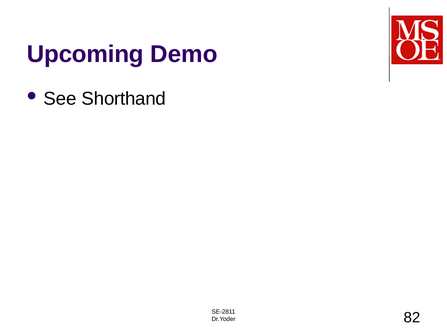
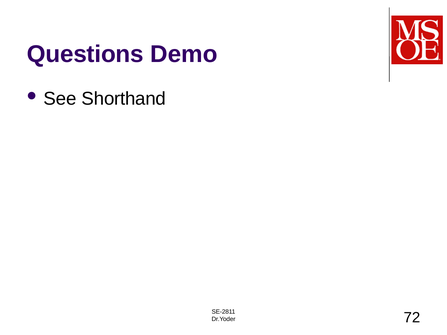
Upcoming: Upcoming -> Questions (85, 54)
82: 82 -> 72 (412, 318)
